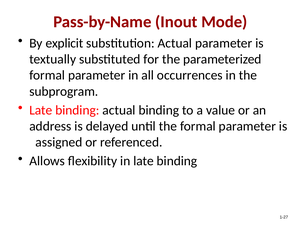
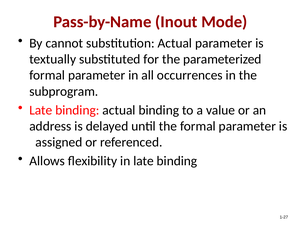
explicit: explicit -> cannot (64, 43)
